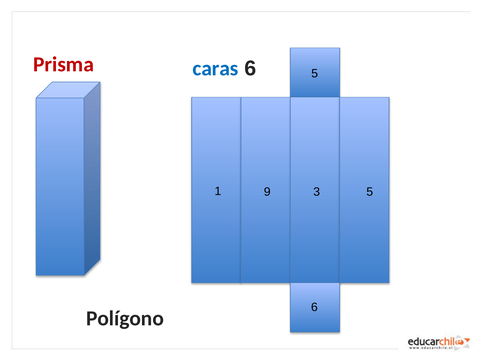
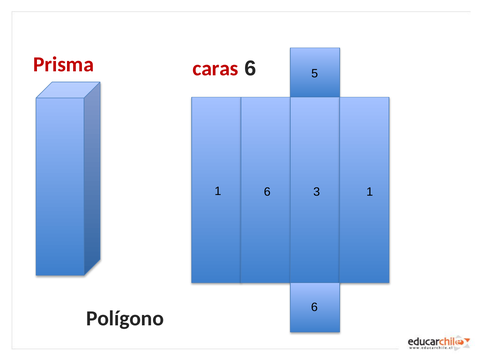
caras colour: blue -> red (215, 68)
1 9: 9 -> 6 (267, 192)
3 5: 5 -> 1 (370, 192)
